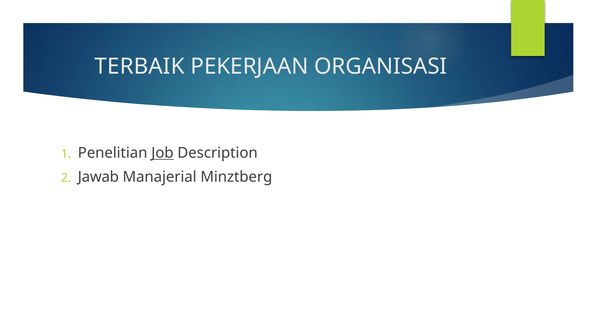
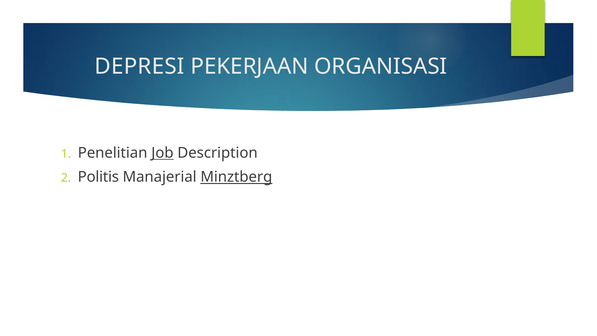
TERBAIK: TERBAIK -> DEPRESI (140, 67)
Jawab: Jawab -> Politis (98, 177)
Minztberg underline: none -> present (236, 177)
